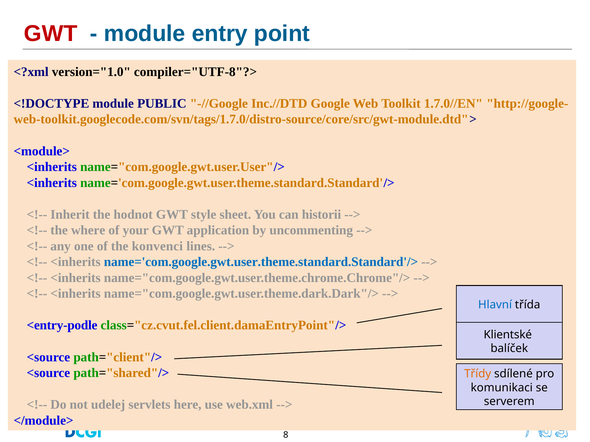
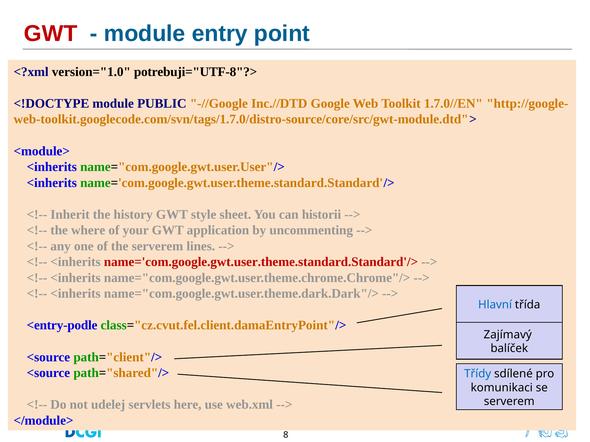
compiler="UTF-8"?>: compiler="UTF-8"?> -> potrebuji="UTF-8"?> (196, 72)
hodnot: hodnot -> history (133, 215)
the konvenci: konvenci -> serverem (157, 246)
name='com.google.gwt.user.theme.standard.Standard'/> colour: blue -> red (261, 262)
Klientské: Klientské -> Zajímavý (508, 335)
Třídy colour: orange -> blue (478, 374)
